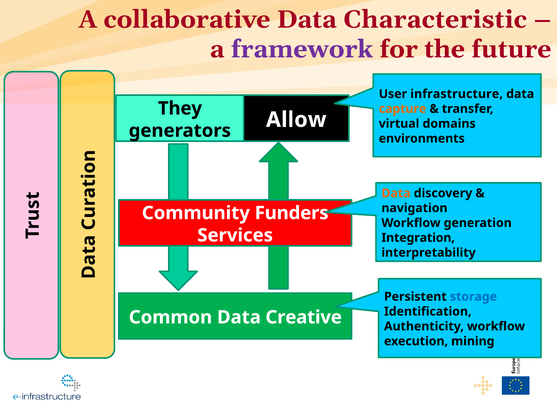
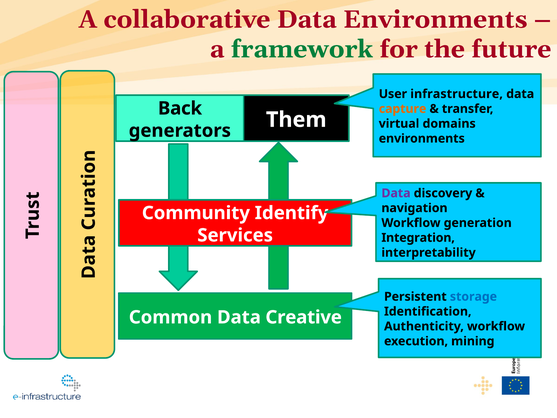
Data Characteristic: Characteristic -> Environments (435, 19)
framework colour: purple -> green (302, 49)
They: They -> Back (180, 108)
Allow: Allow -> Them (296, 120)
Data colour: orange -> purple (396, 193)
Funders: Funders -> Identify (292, 213)
